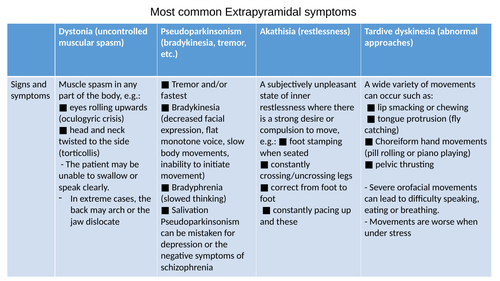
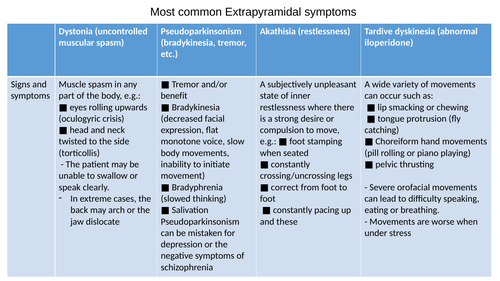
approaches: approaches -> iloperidone (389, 43)
fastest: fastest -> benefit (174, 96)
